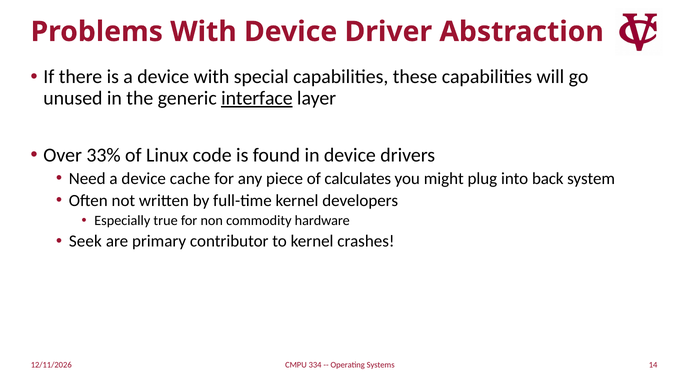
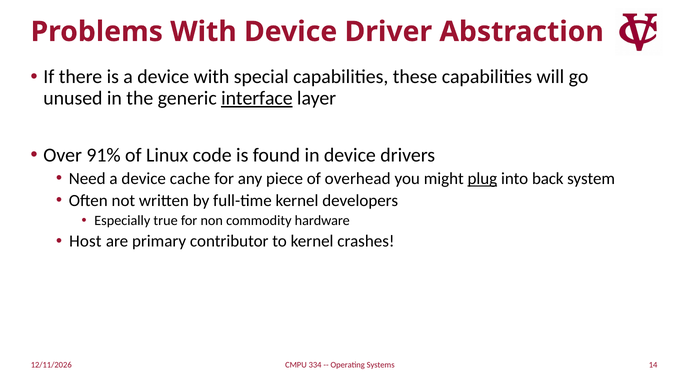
33%: 33% -> 91% (104, 155)
calculates: calculates -> overhead (358, 179)
plug underline: none -> present (482, 179)
Seek: Seek -> Host (85, 241)
